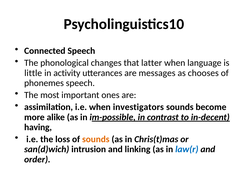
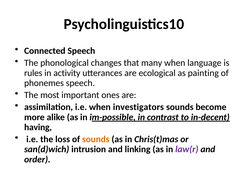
latter: latter -> many (152, 63)
little: little -> rules (33, 73)
messages: messages -> ecological (157, 73)
chooses: chooses -> painting (203, 73)
law(r colour: blue -> purple (187, 149)
